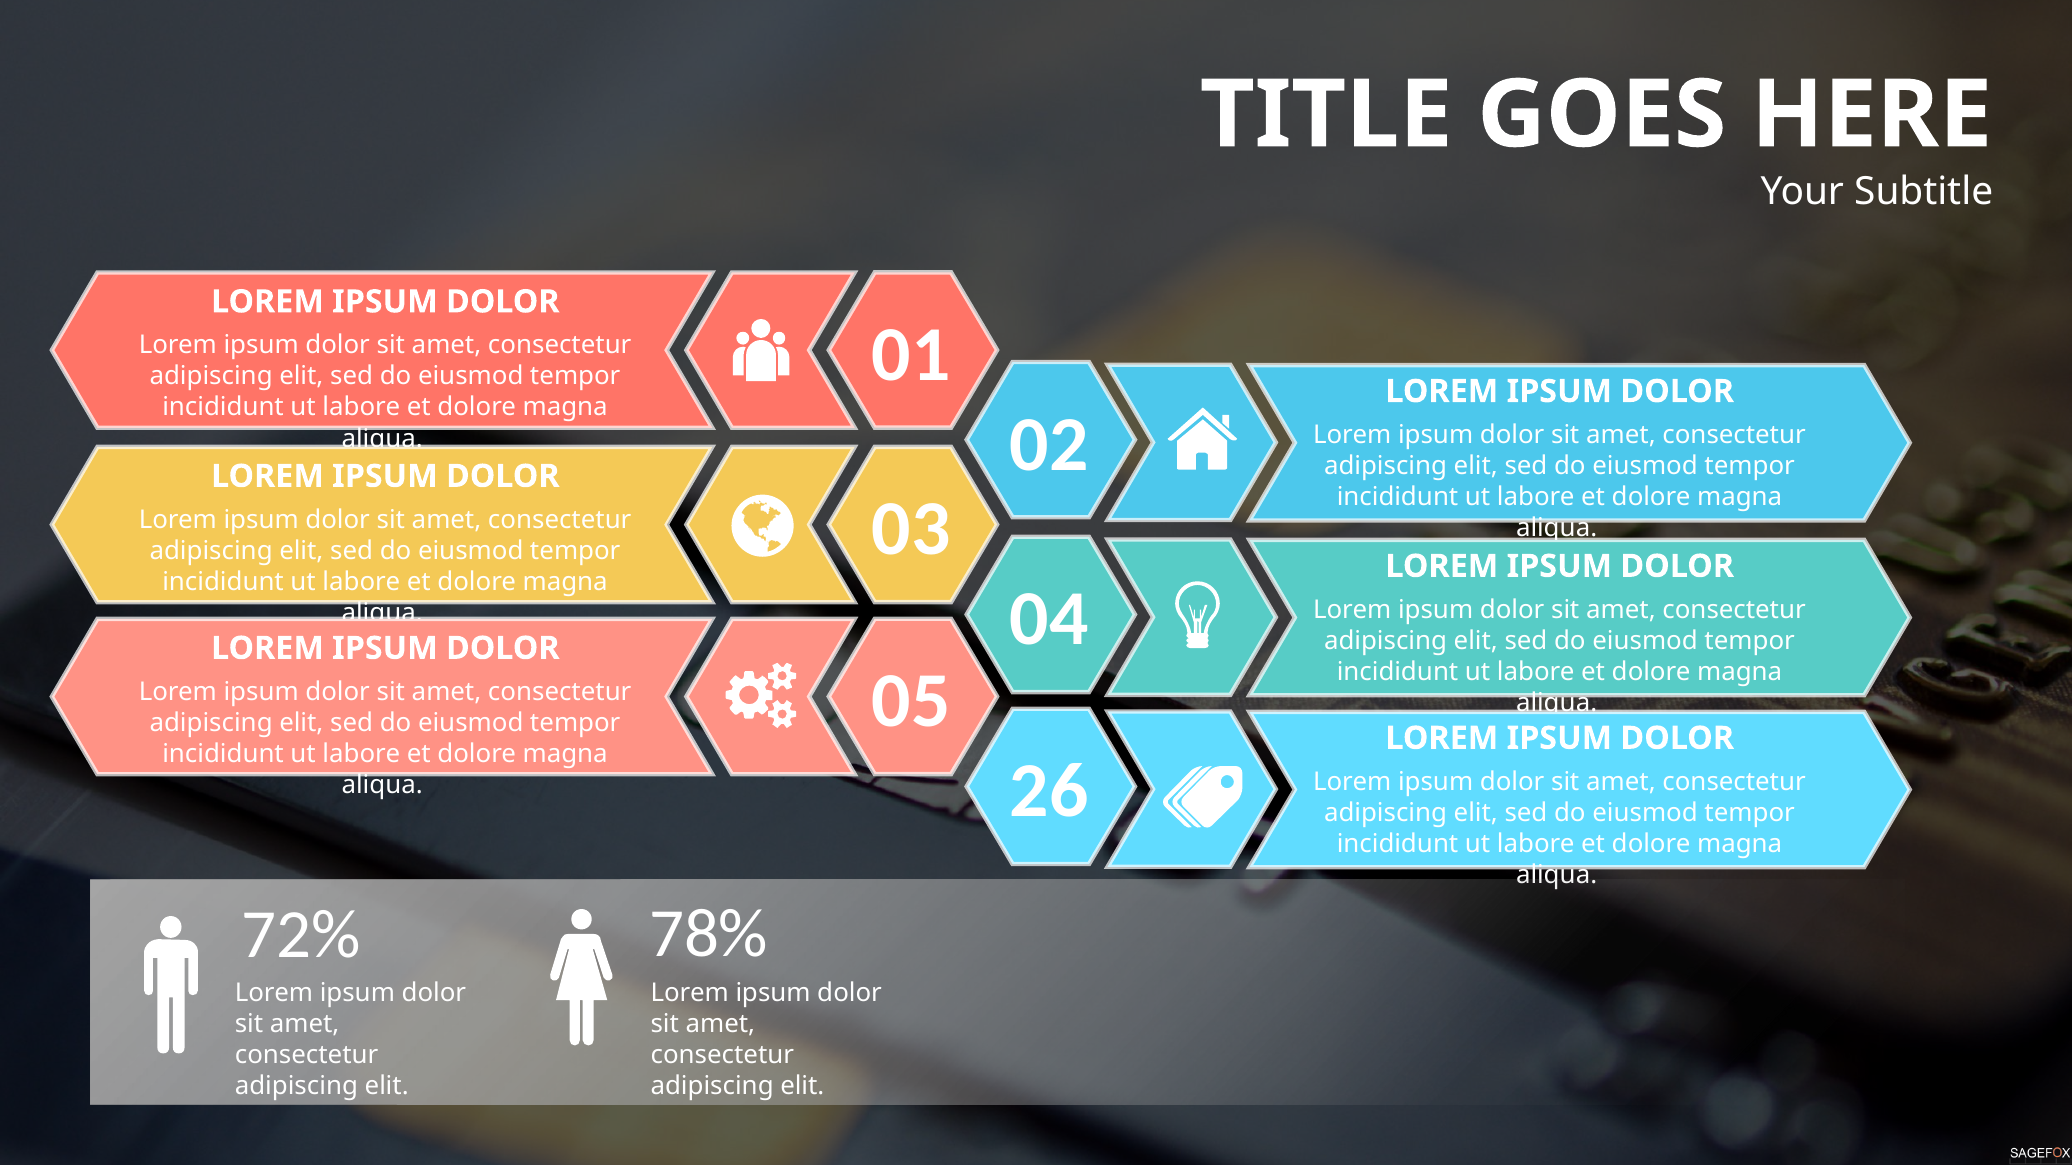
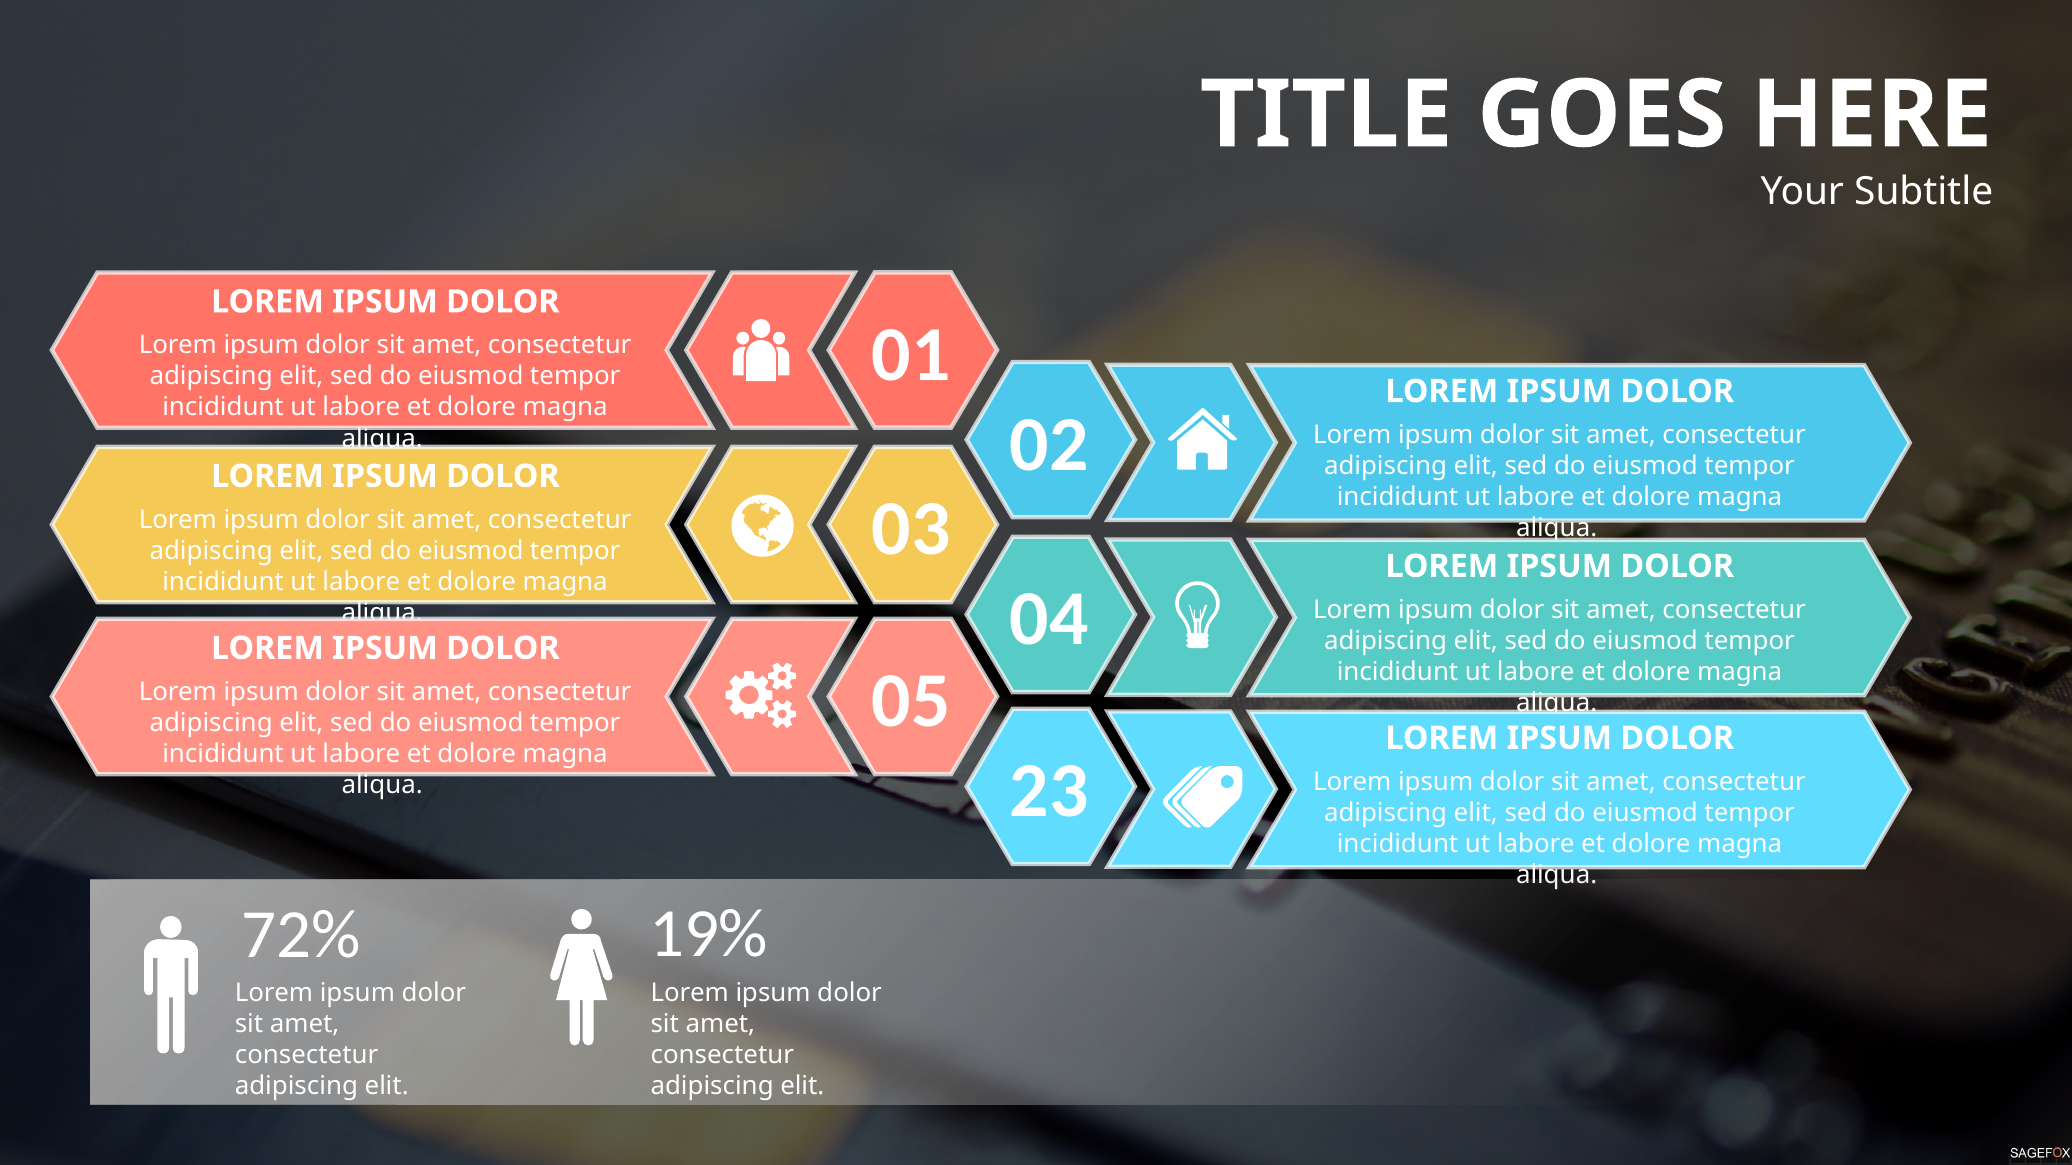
26: 26 -> 23 (1049, 792)
78%: 78% -> 19% (709, 934)
